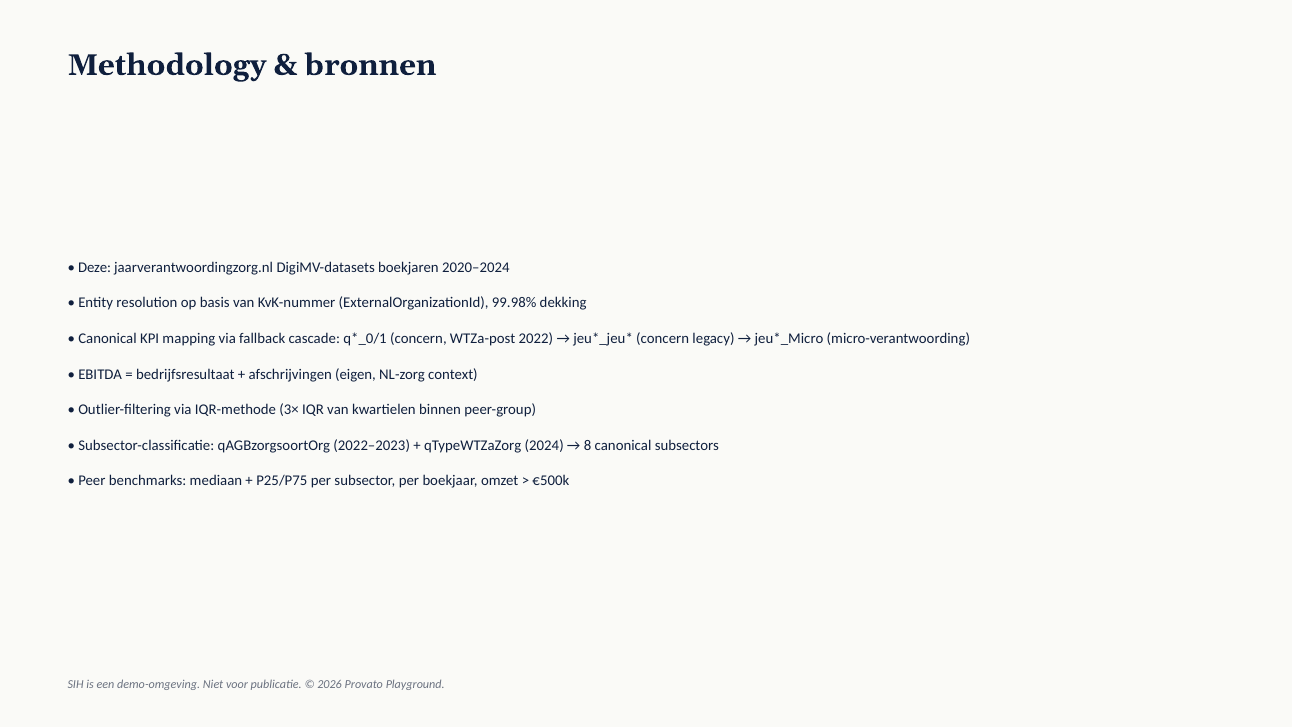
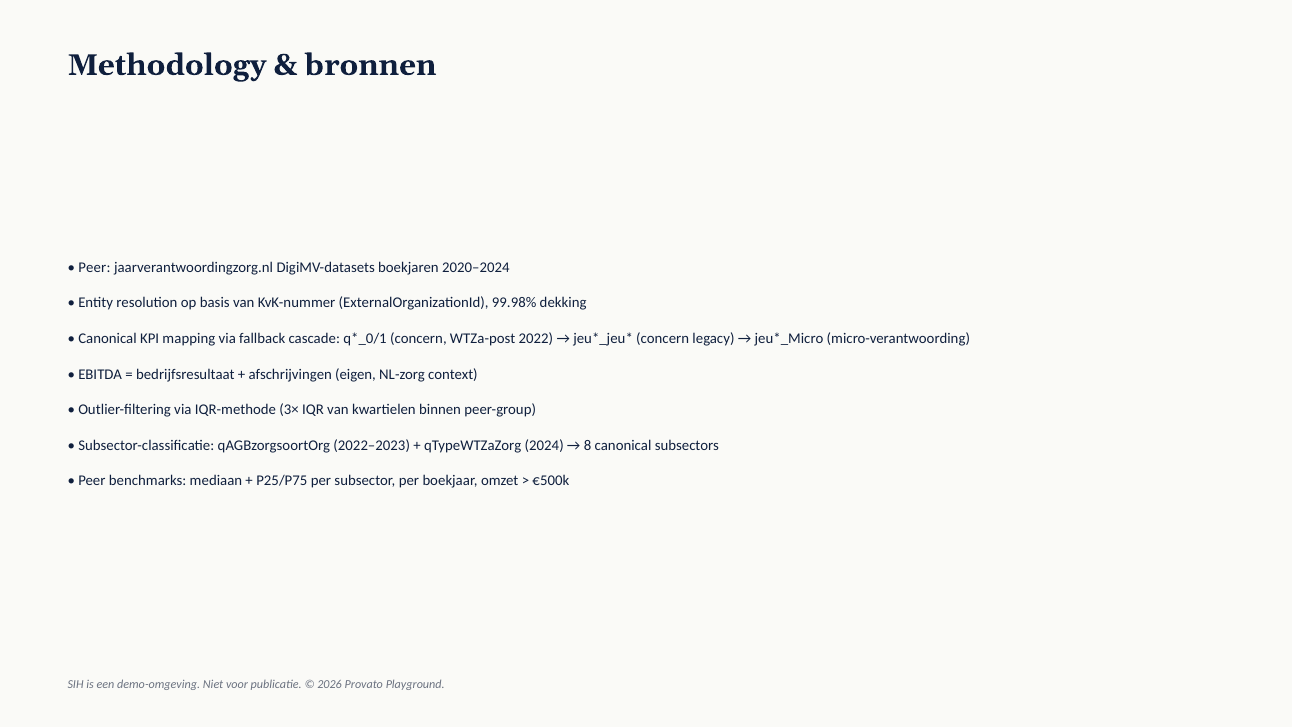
Deze: Deze -> Peer (94, 267)
